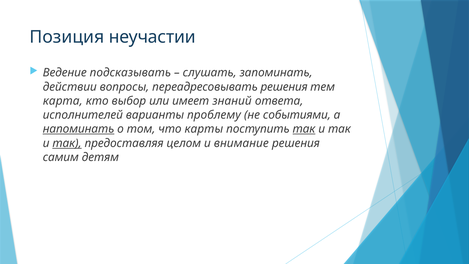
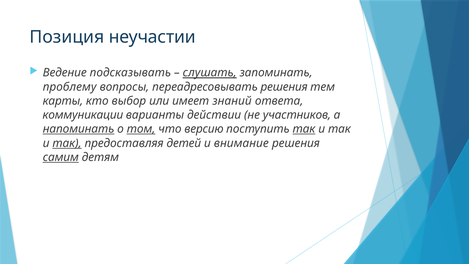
слушать underline: none -> present (210, 73)
действии: действии -> проблему (70, 87)
карта: карта -> карты (63, 101)
исполнителей: исполнителей -> коммуникации (83, 115)
проблему: проблему -> действии (214, 115)
событиями: событиями -> участников (297, 115)
том underline: none -> present (141, 129)
карты: карты -> версию (204, 129)
целом: целом -> детей (184, 143)
самим underline: none -> present (61, 157)
